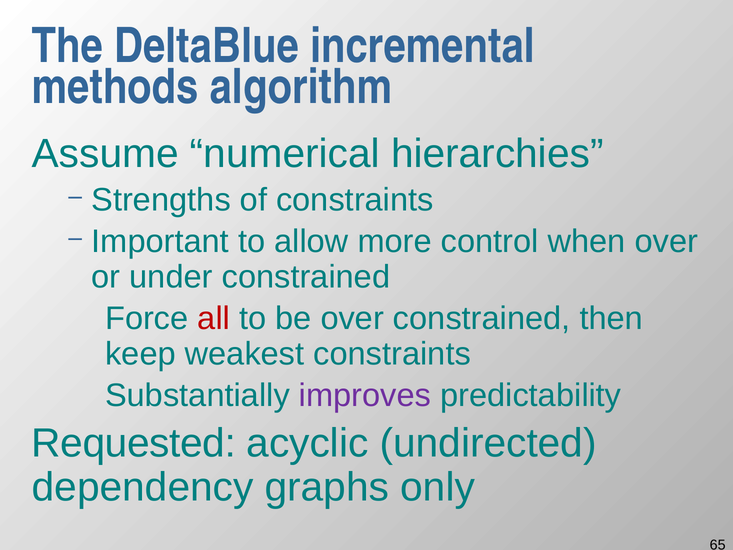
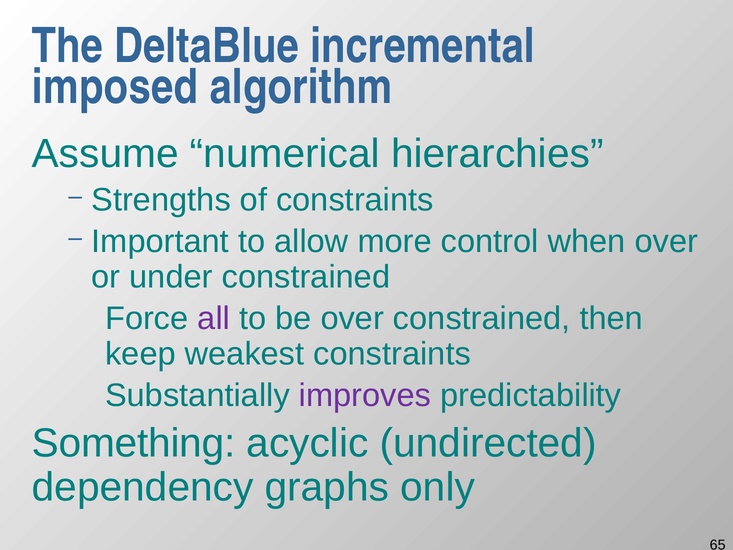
methods: methods -> imposed (115, 87)
all colour: red -> purple (214, 319)
Requested: Requested -> Something (134, 443)
